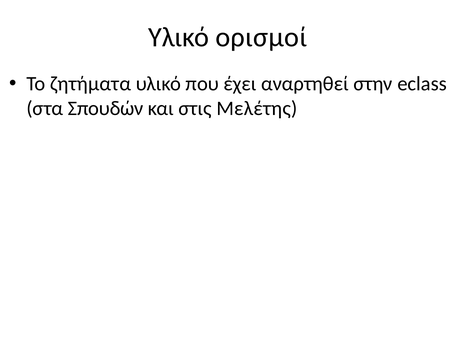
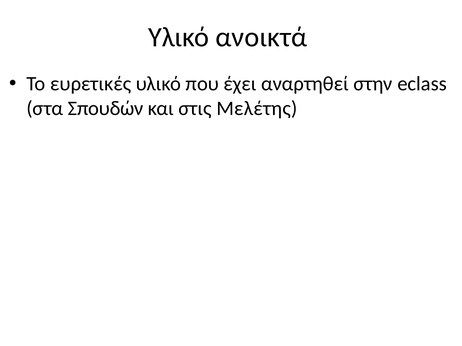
ορισμοί: ορισμοί -> ανοικτά (261, 37)
ζητήματα: ζητήματα -> ευρετικές (91, 84)
